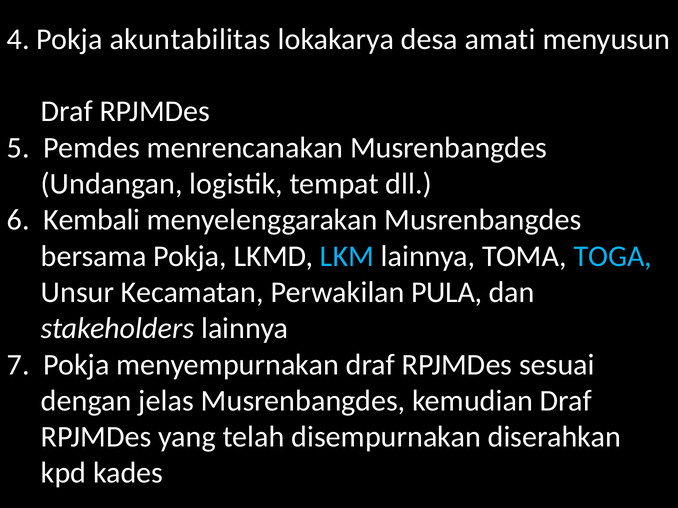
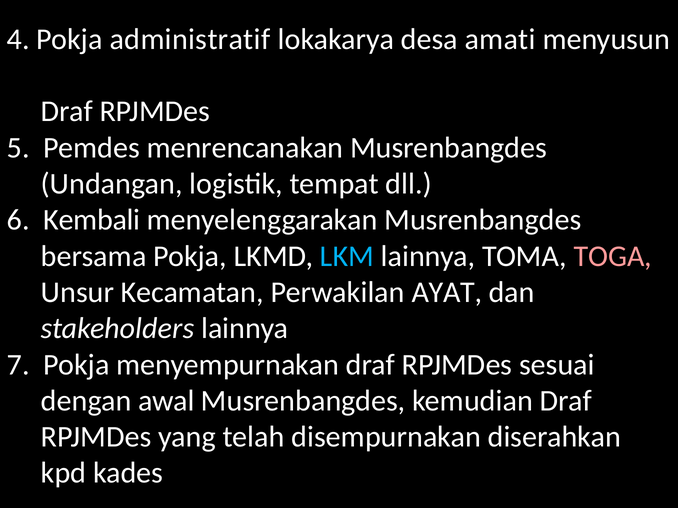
akuntabilitas: akuntabilitas -> administratif (190, 39)
TOGA colour: light blue -> pink (613, 256)
PULA: PULA -> AYAT (447, 293)
jelas: jelas -> awal (166, 401)
